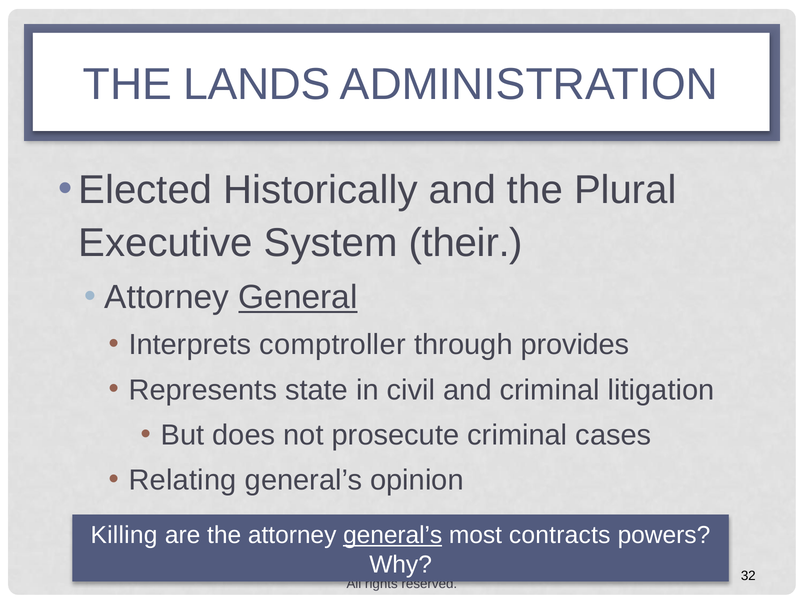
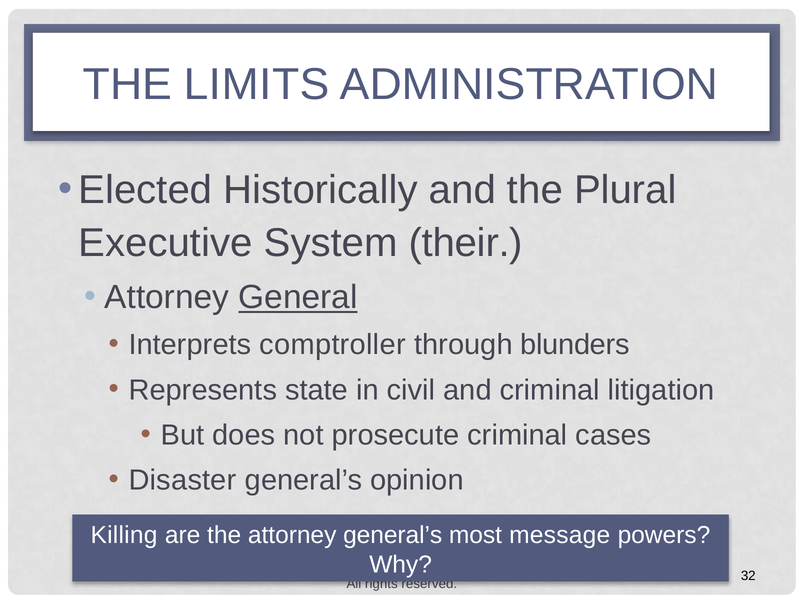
LANDS: LANDS -> LIMITS (257, 85)
provides: provides -> blunders (575, 345)
Relating: Relating -> Disaster (183, 480)
general’s underline: present -> none (393, 535)
contracts: contracts -> message (560, 535)
